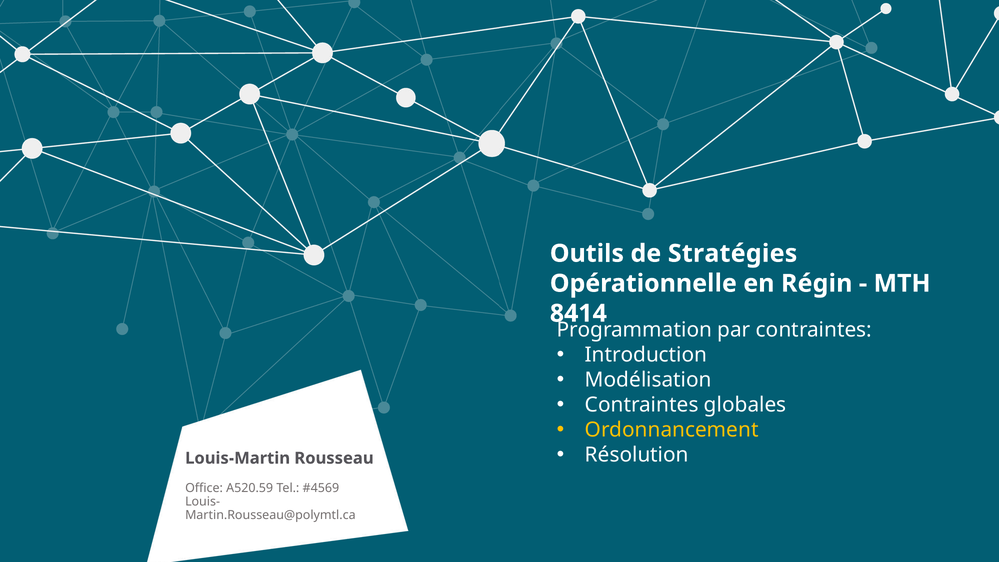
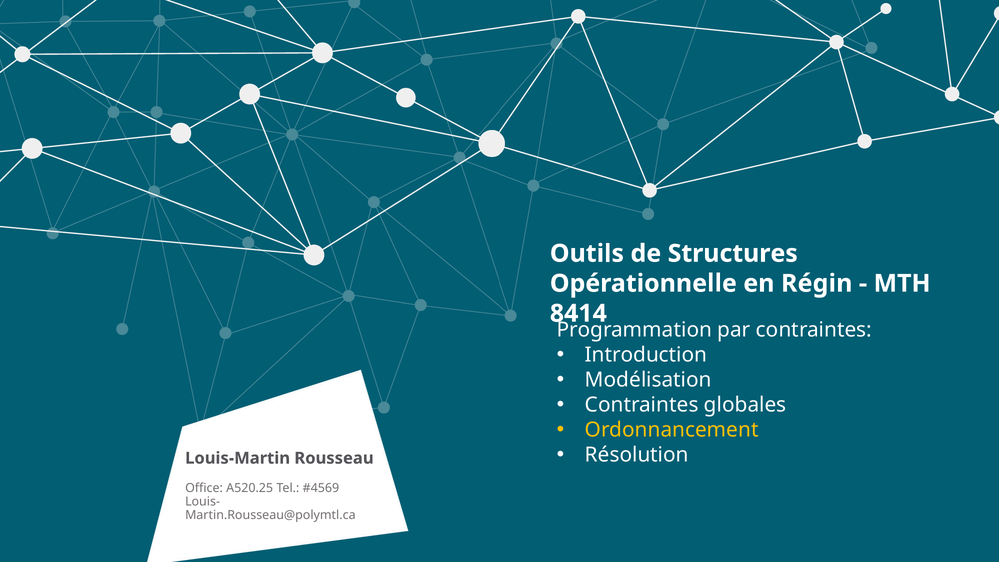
Stratégies: Stratégies -> Structures (733, 253)
A520.59: A520.59 -> A520.25 (250, 488)
